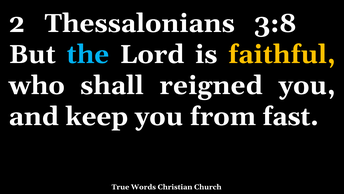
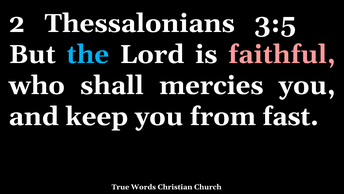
3:8: 3:8 -> 3:5 (275, 23)
faithful colour: yellow -> pink (282, 54)
reigned: reigned -> mercies (211, 85)
